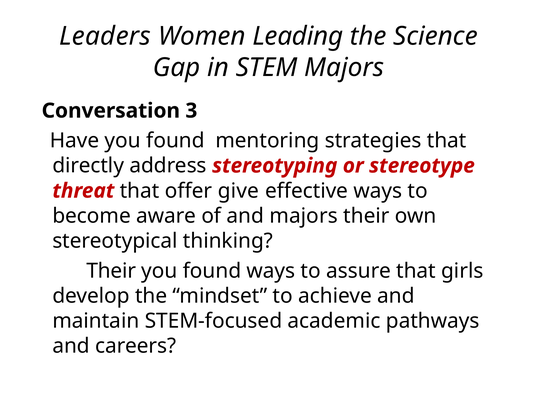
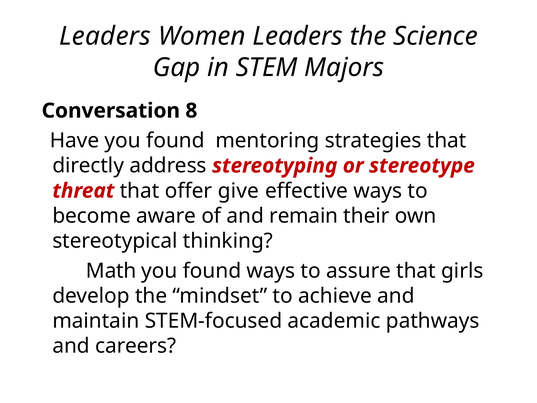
Women Leading: Leading -> Leaders (298, 36)
3: 3 -> 8 (191, 111)
and majors: majors -> remain (304, 216)
Their: Their -> Math (111, 271)
